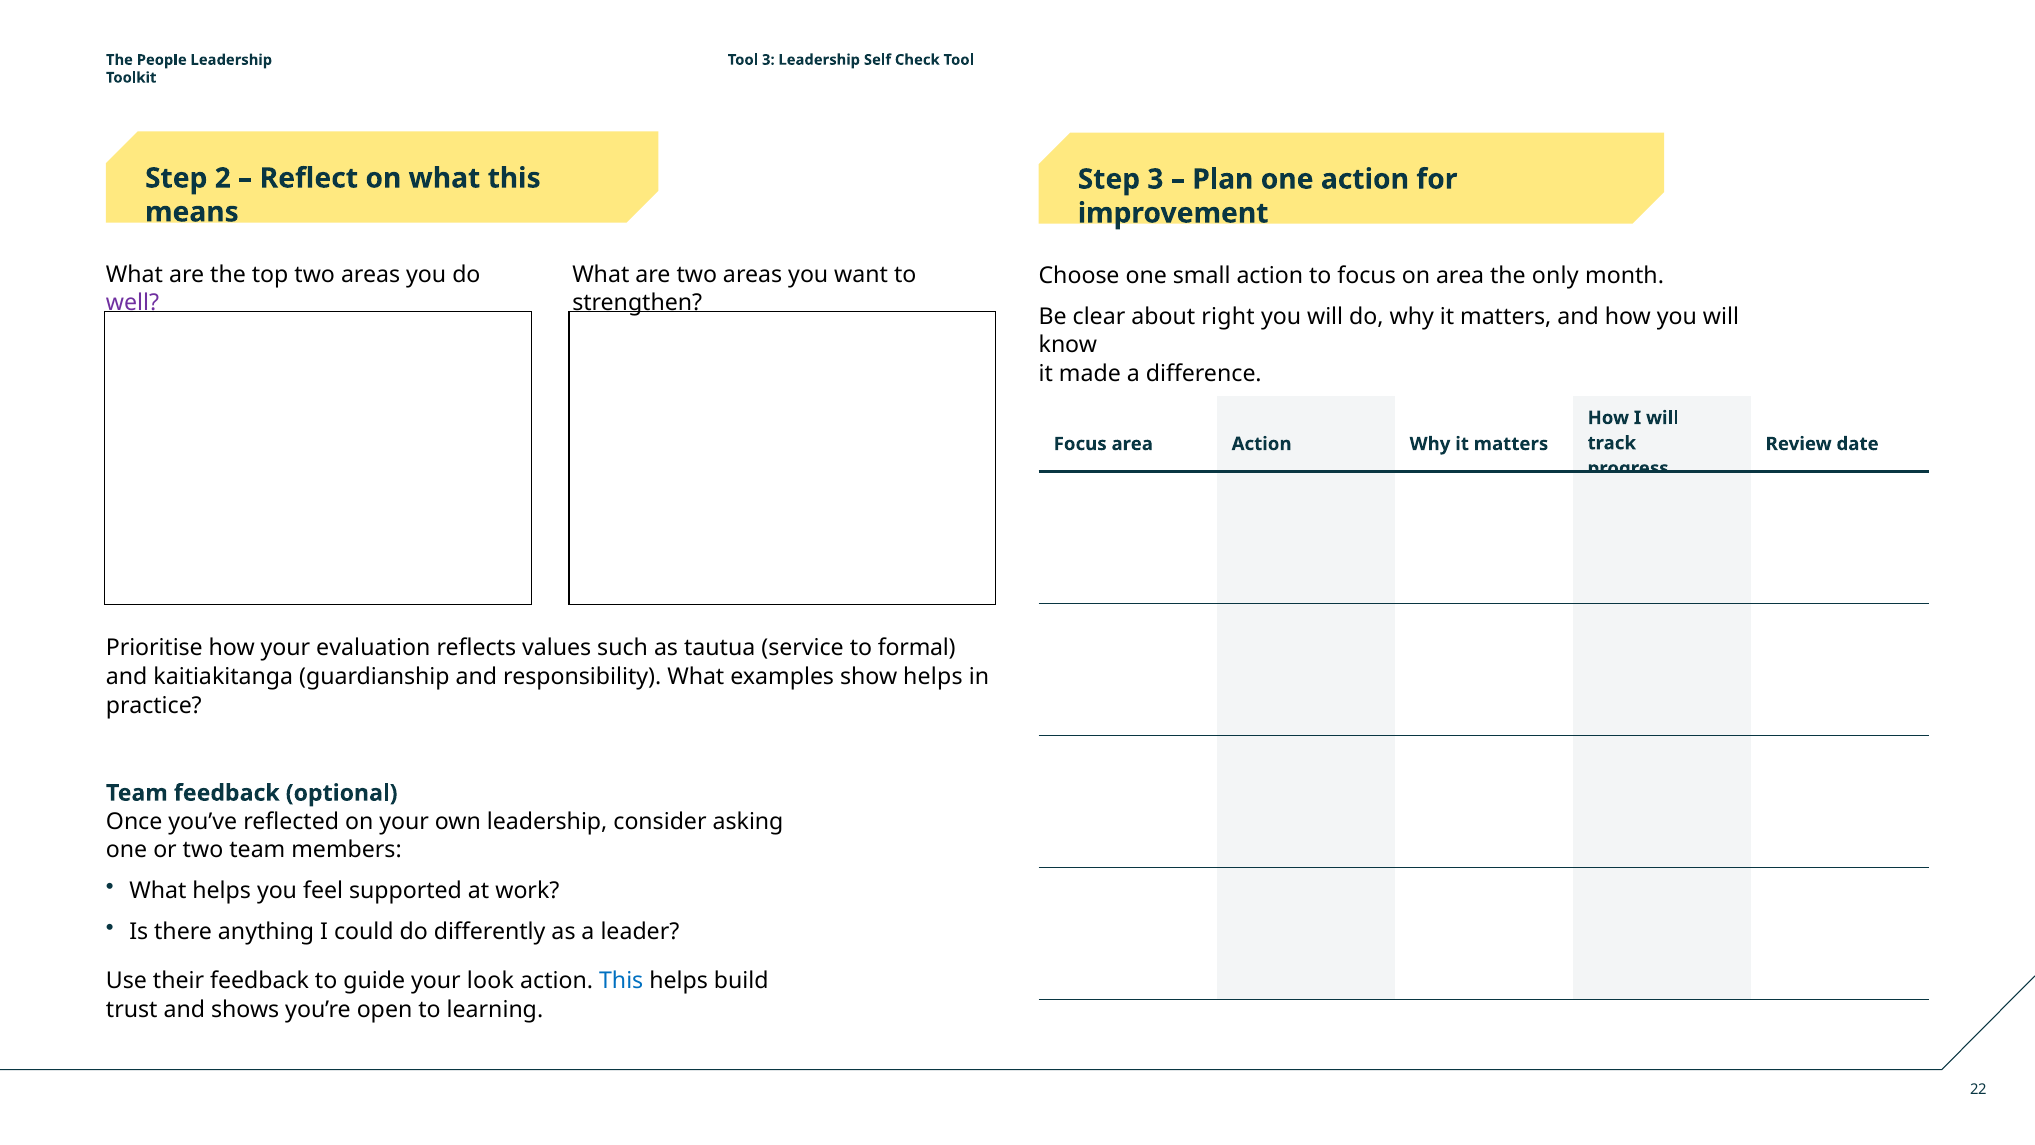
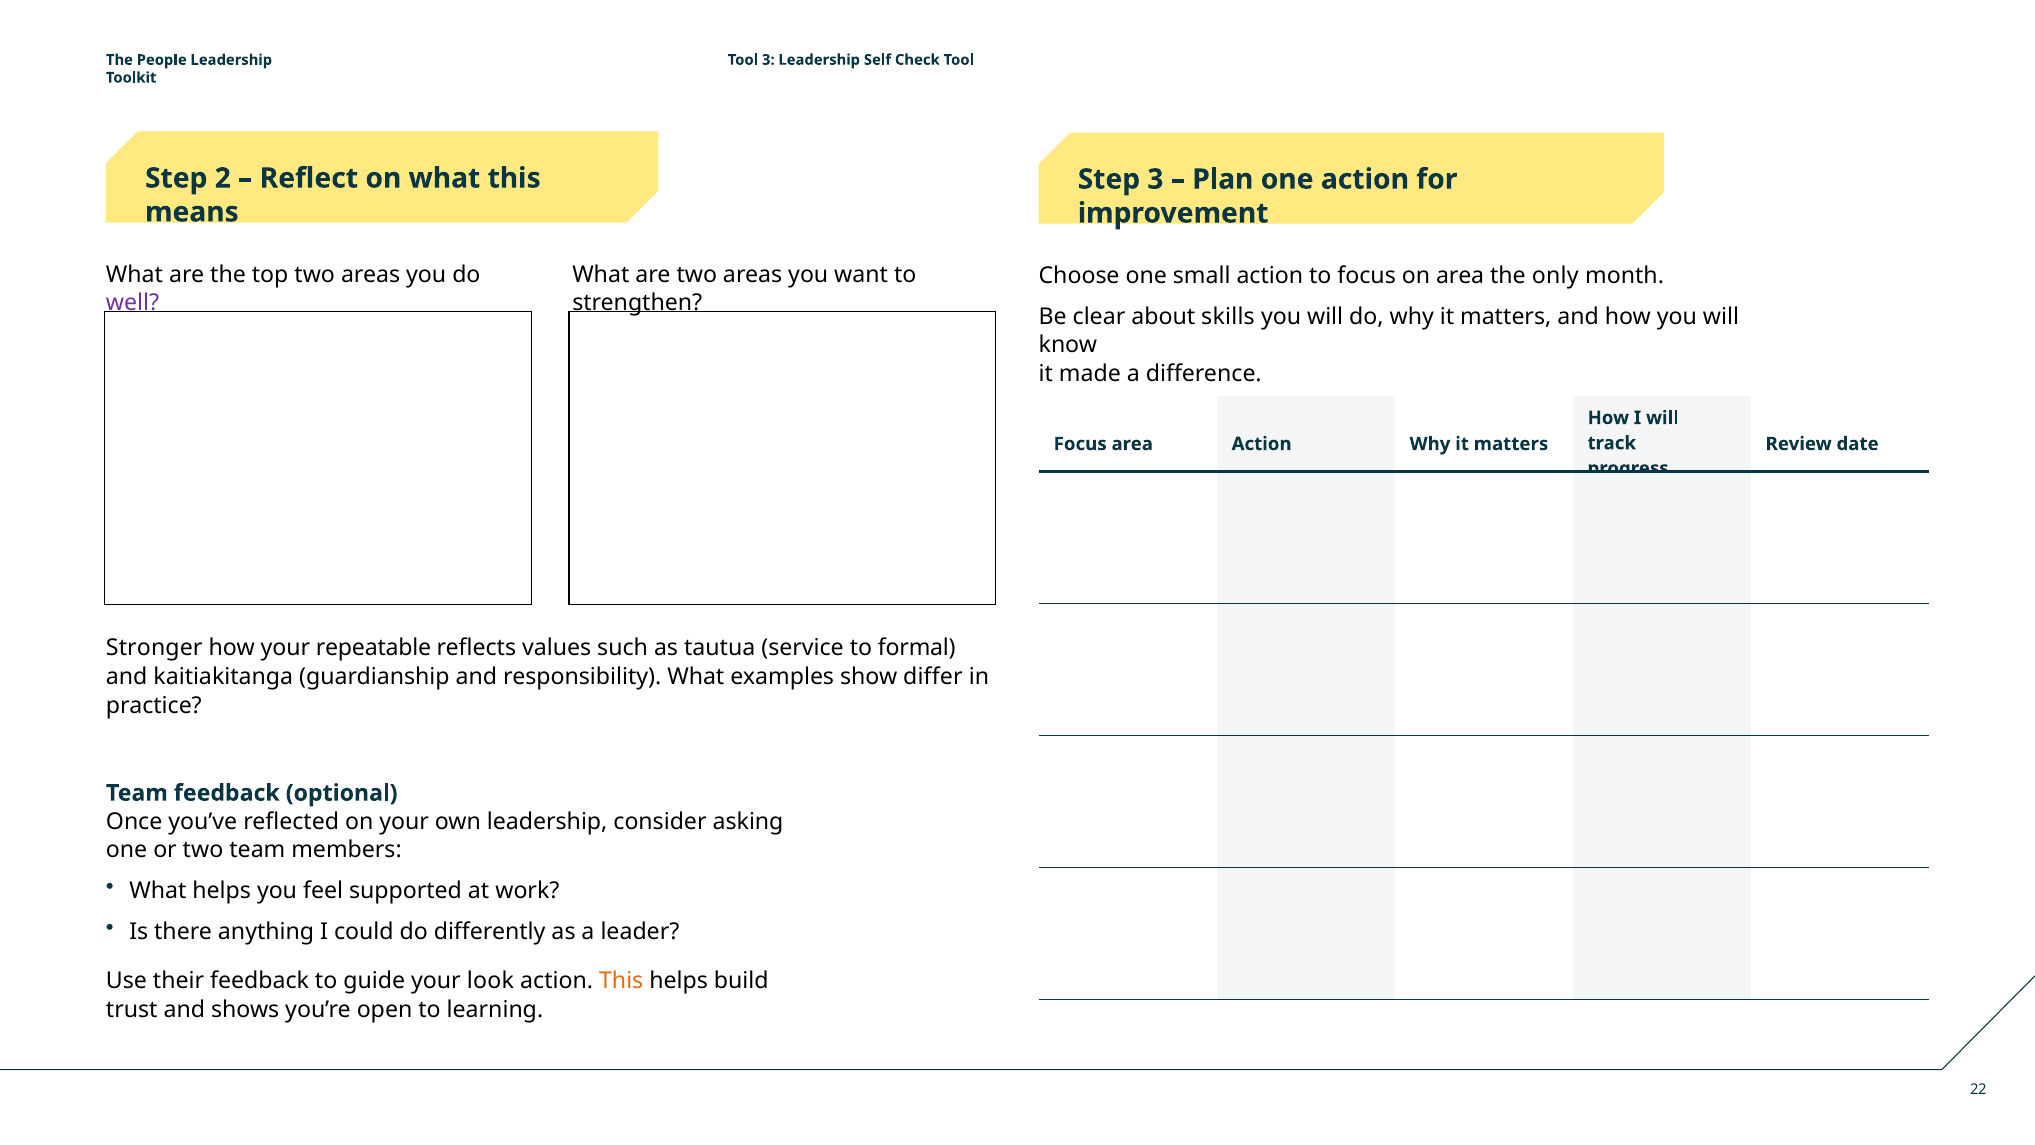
right: right -> skills (1228, 317)
Prioritise: Prioritise -> Stronger (154, 648)
evaluation: evaluation -> repeatable (374, 648)
show helps: helps -> differ (933, 677)
This colour: blue -> orange (621, 981)
